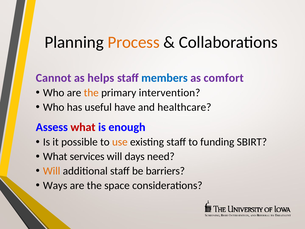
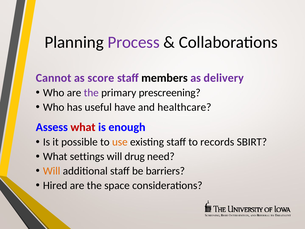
Process colour: orange -> purple (134, 42)
helps: helps -> score (101, 78)
members colour: blue -> black (164, 78)
comfort: comfort -> delivery (224, 78)
the colour: orange -> purple (91, 93)
intervention: intervention -> prescreening (170, 93)
funding: funding -> records (217, 142)
services: services -> settings (87, 156)
days: days -> drug (135, 156)
Ways: Ways -> Hired (55, 185)
